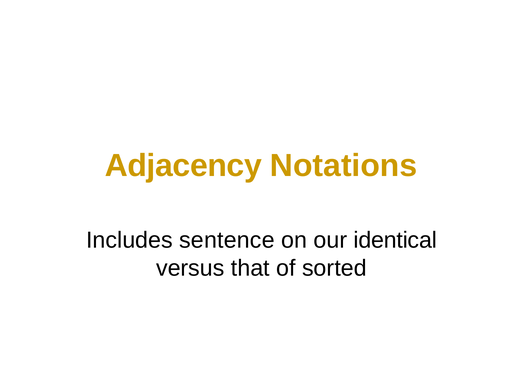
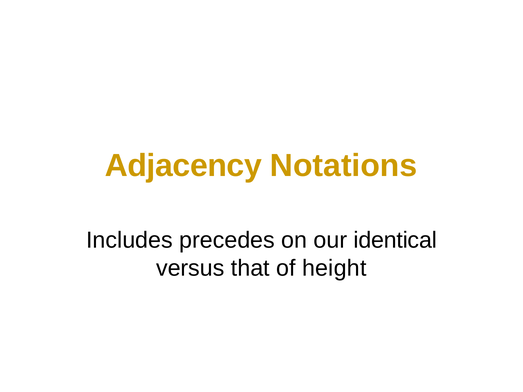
sentence: sentence -> precedes (227, 240)
sorted: sorted -> height (334, 268)
